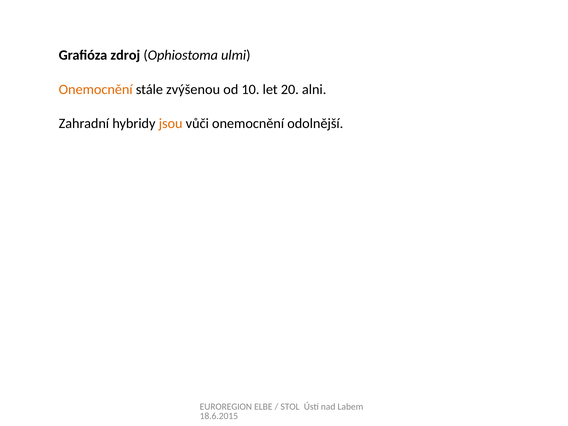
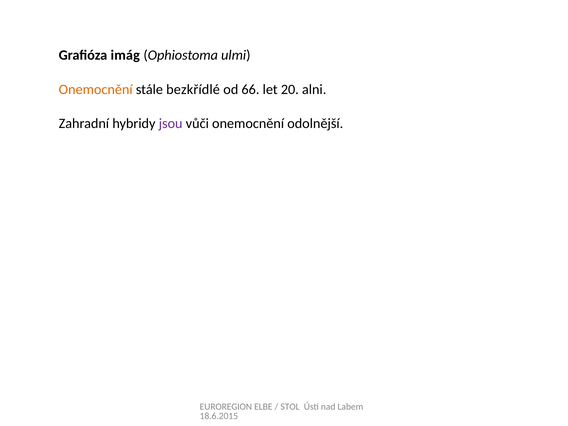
zdroj: zdroj -> imág (125, 55)
zvýšenou: zvýšenou -> bezkřídlé (193, 89)
10: 10 -> 66 (250, 89)
jsou colour: orange -> purple (171, 123)
